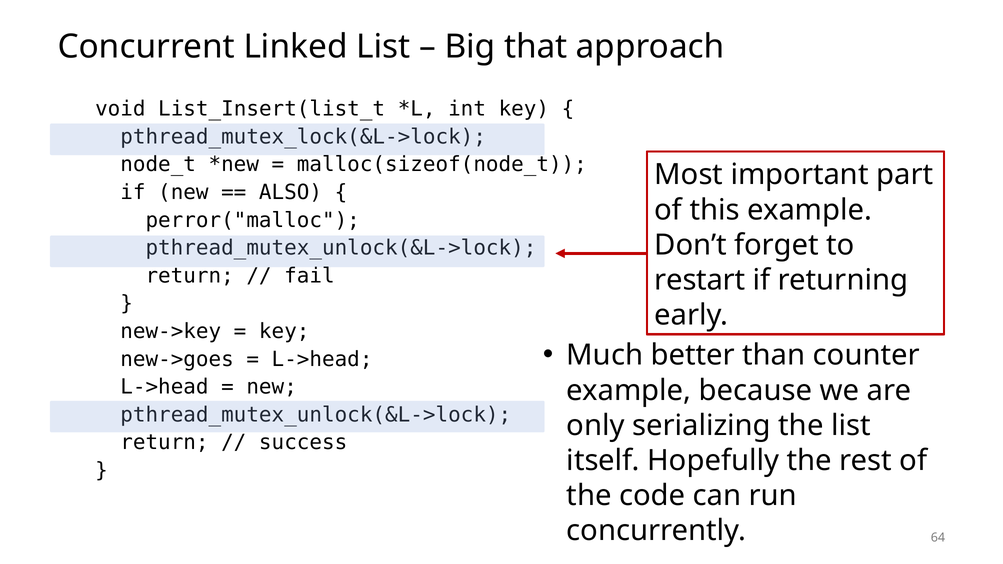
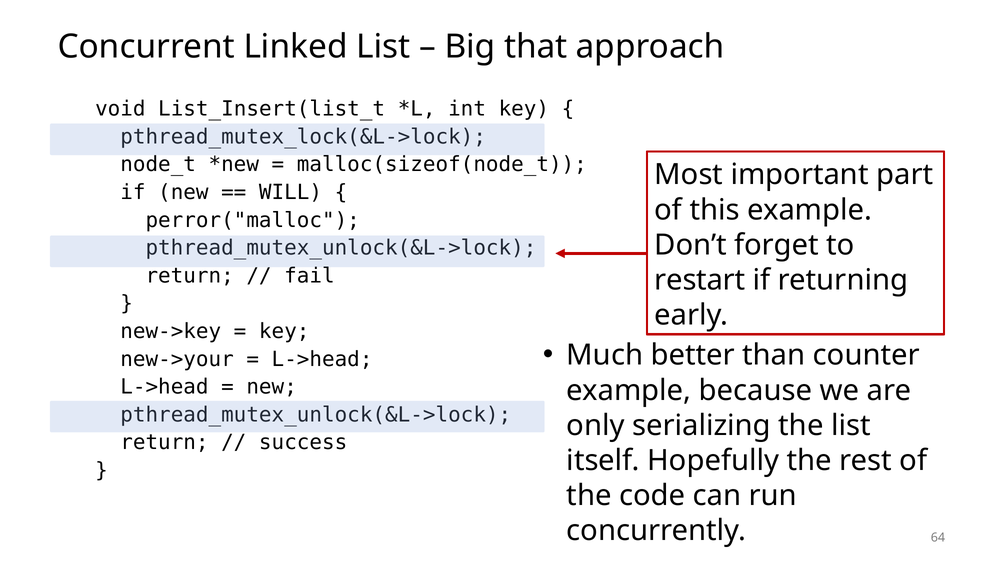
ALSO: ALSO -> WILL (290, 192)
new->goes: new->goes -> new->your (177, 359)
